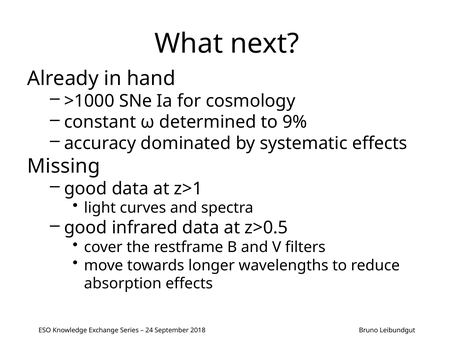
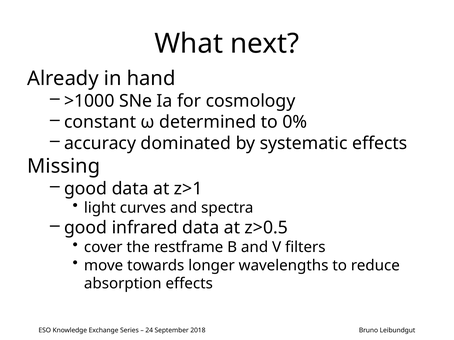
9%: 9% -> 0% (295, 122)
